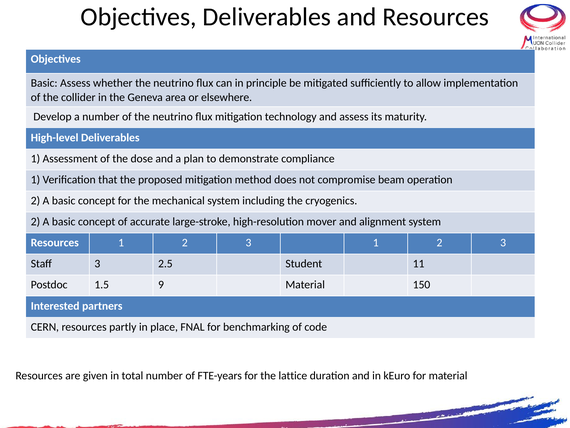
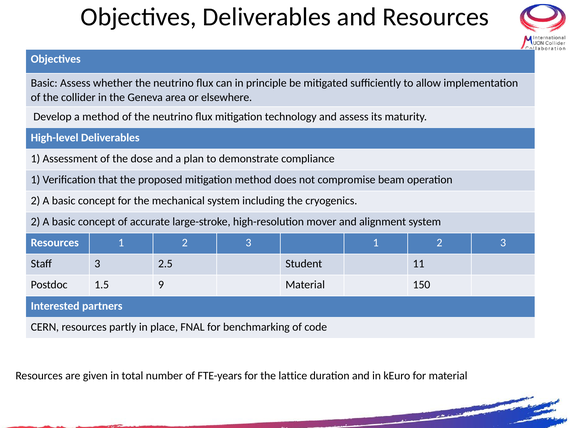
a number: number -> method (101, 117)
